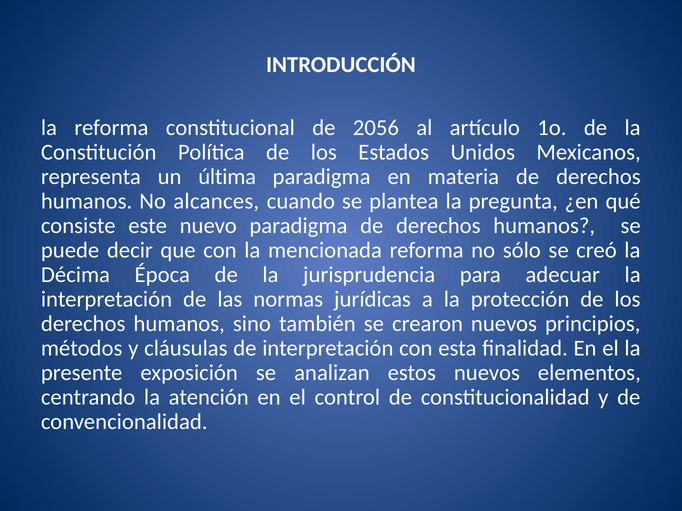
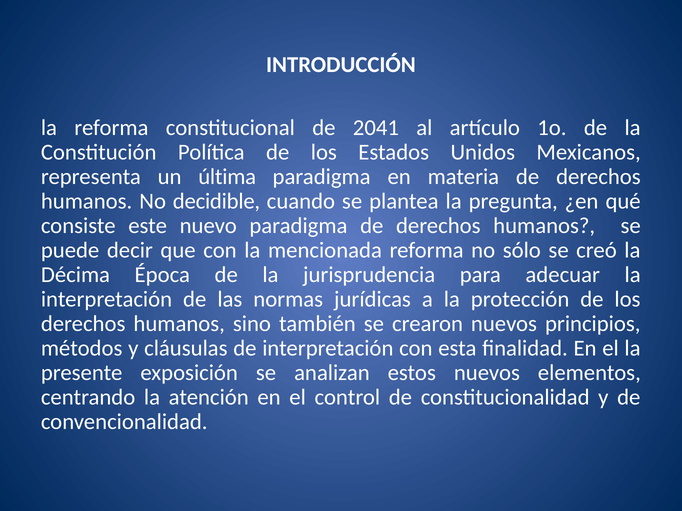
2056: 2056 -> 2041 (376, 128)
alcances: alcances -> decidible (216, 201)
